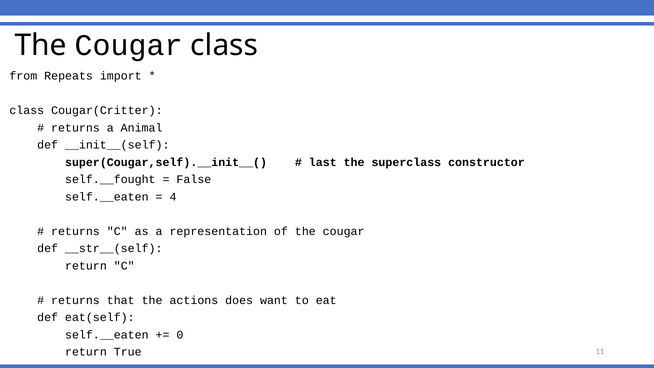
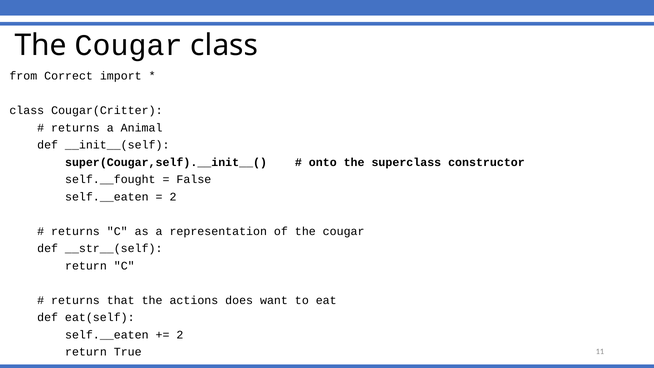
Repeats: Repeats -> Correct (69, 76)
last: last -> onto (323, 162)
4: 4 -> 2 (173, 197)
0: 0 -> 2 (180, 335)
